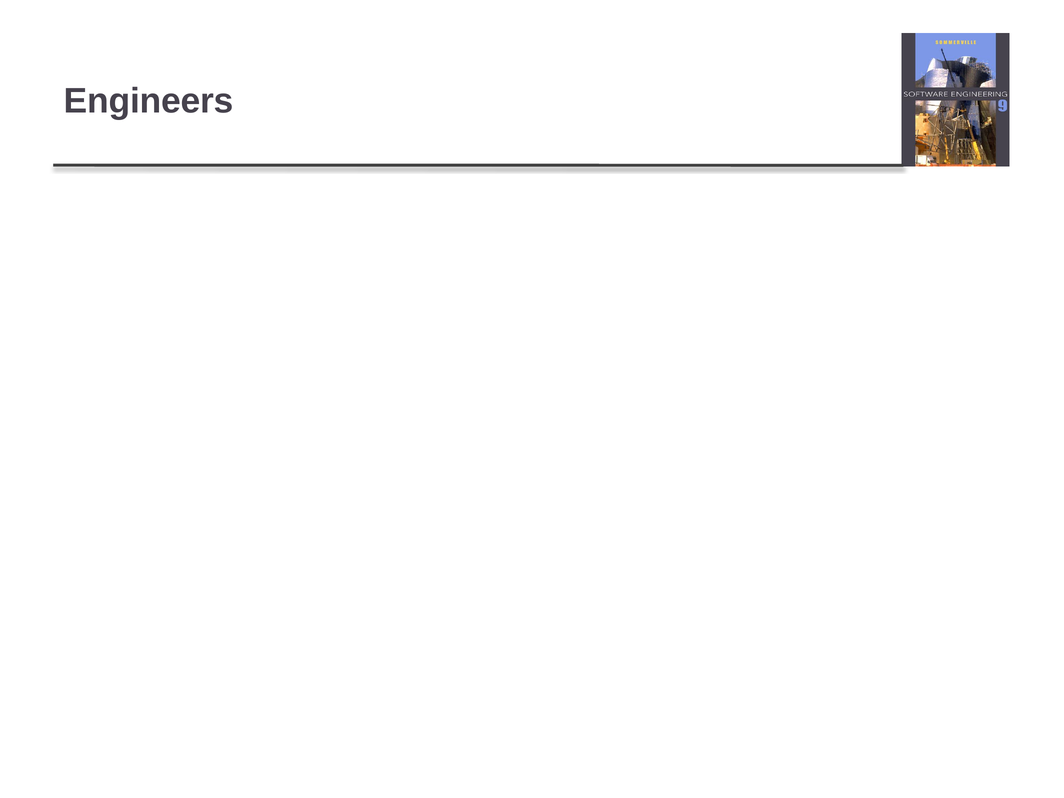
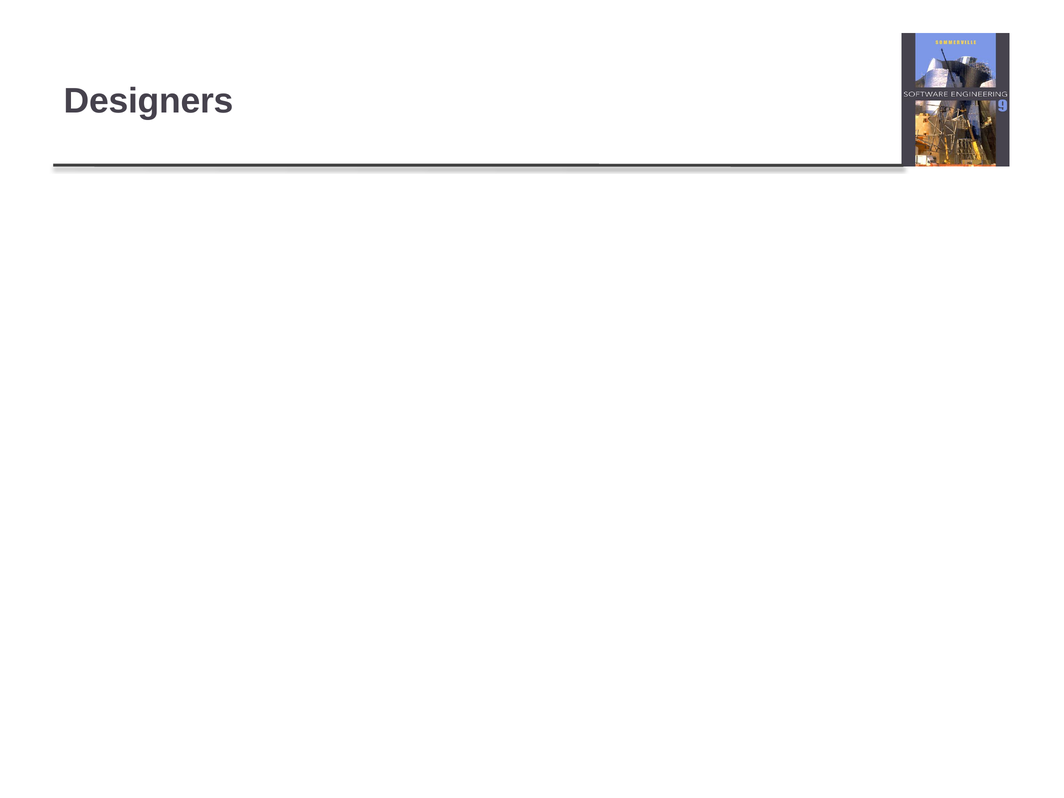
Engineers: Engineers -> Designers (149, 101)
